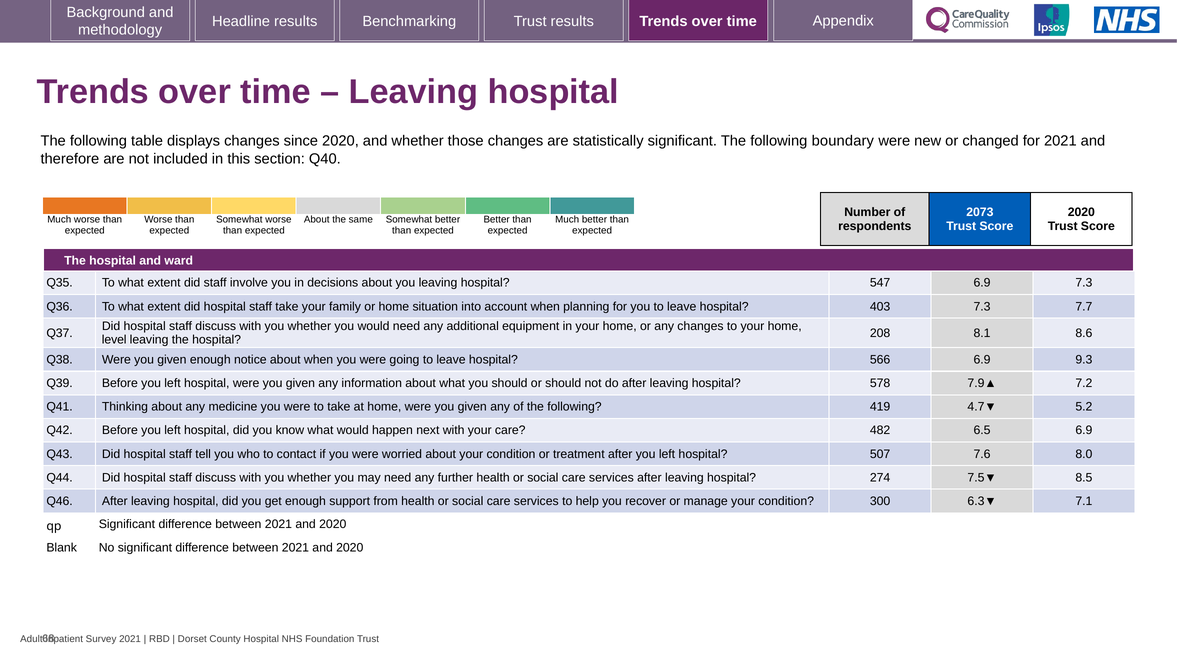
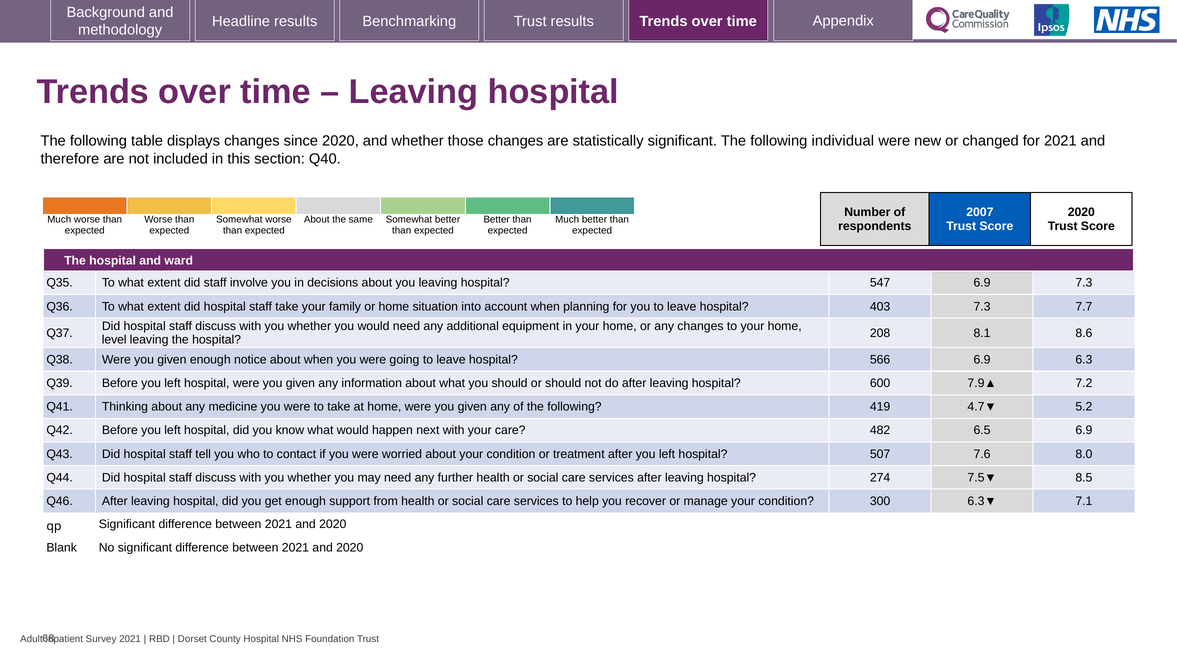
boundary: boundary -> individual (843, 141)
2073: 2073 -> 2007 (980, 212)
9.3: 9.3 -> 6.3 (1084, 360)
578: 578 -> 600 (880, 383)
